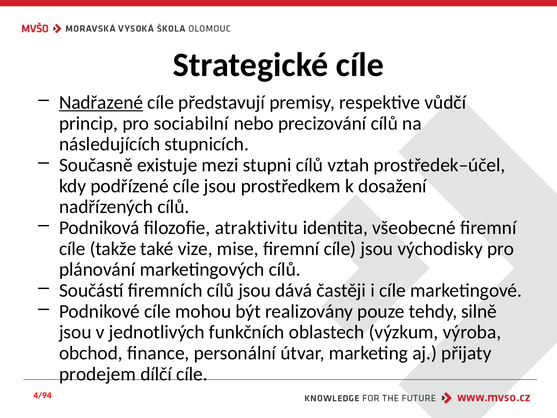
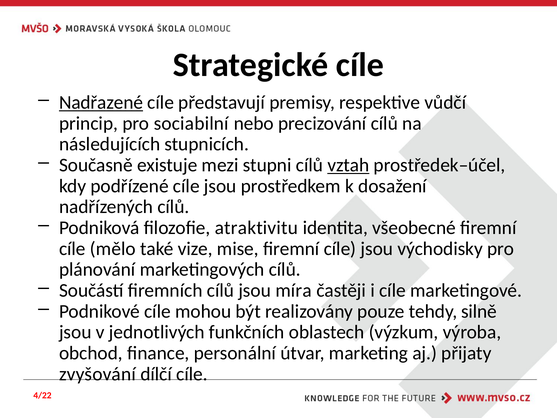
vztah underline: none -> present (348, 165)
takže: takže -> mělo (113, 249)
dává: dává -> míra (294, 290)
prodejem: prodejem -> zvyšování (97, 374)
4/94: 4/94 -> 4/22 (42, 395)
